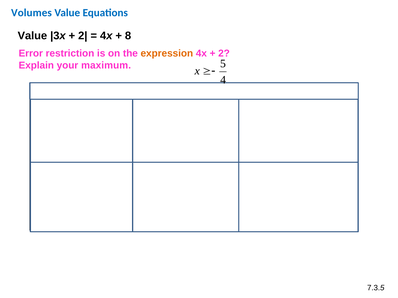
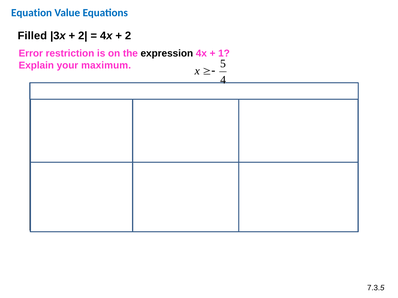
Volumes: Volumes -> Equation (32, 13)
Value: Value -> Filled (32, 36)
8: 8 -> 2 (128, 36)
expression colour: orange -> black (167, 53)
2: 2 -> 1 (224, 53)
